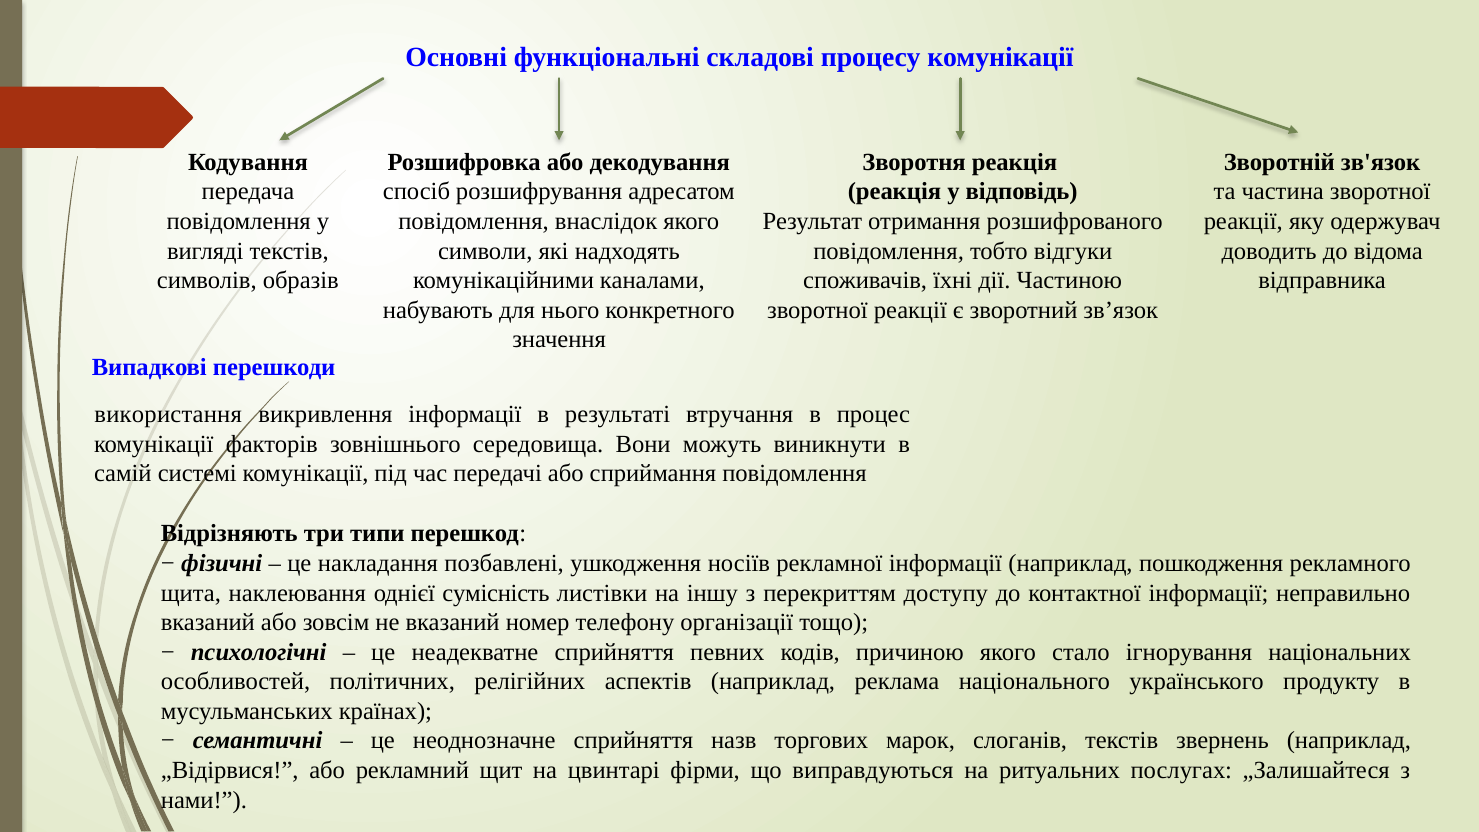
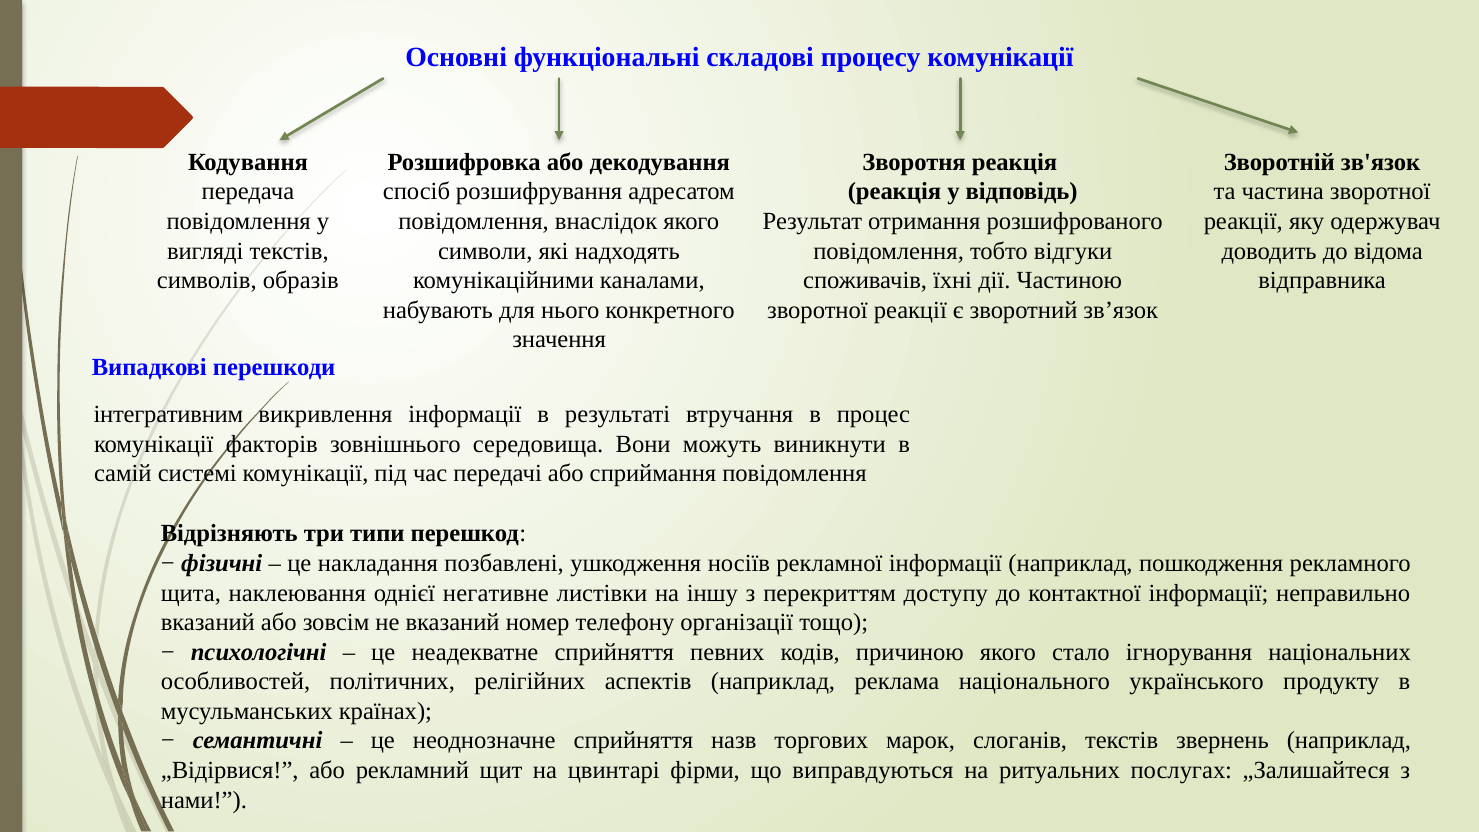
використання: використання -> інтегративним (168, 415)
сумісність: сумісність -> негативне (496, 593)
